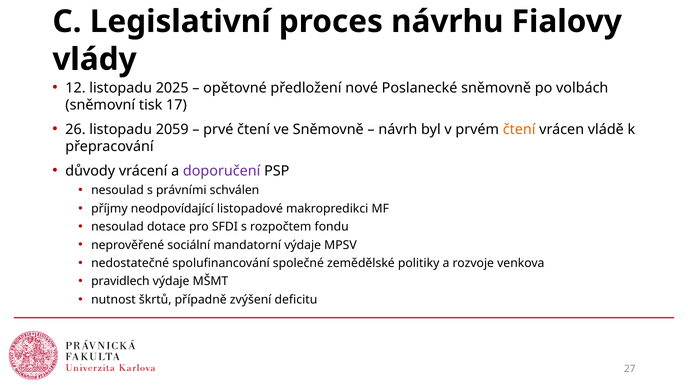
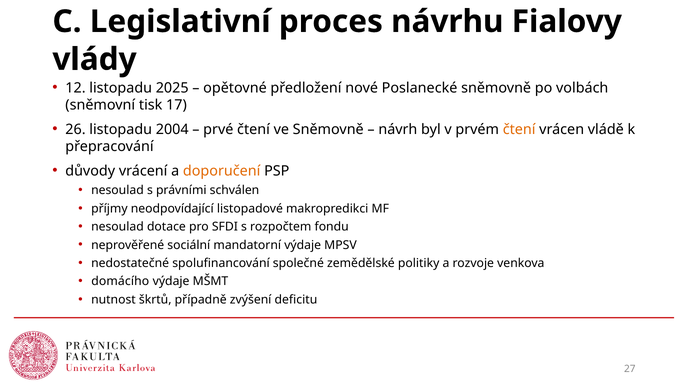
2059: 2059 -> 2004 (172, 129)
doporučení colour: purple -> orange (222, 171)
pravidlech: pravidlech -> domácího (120, 281)
